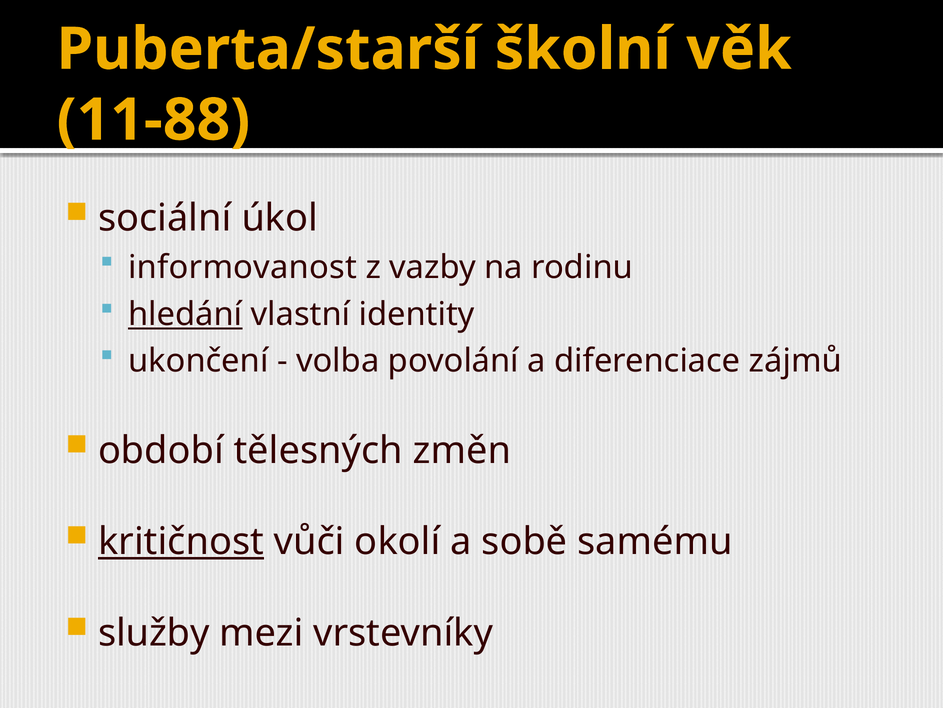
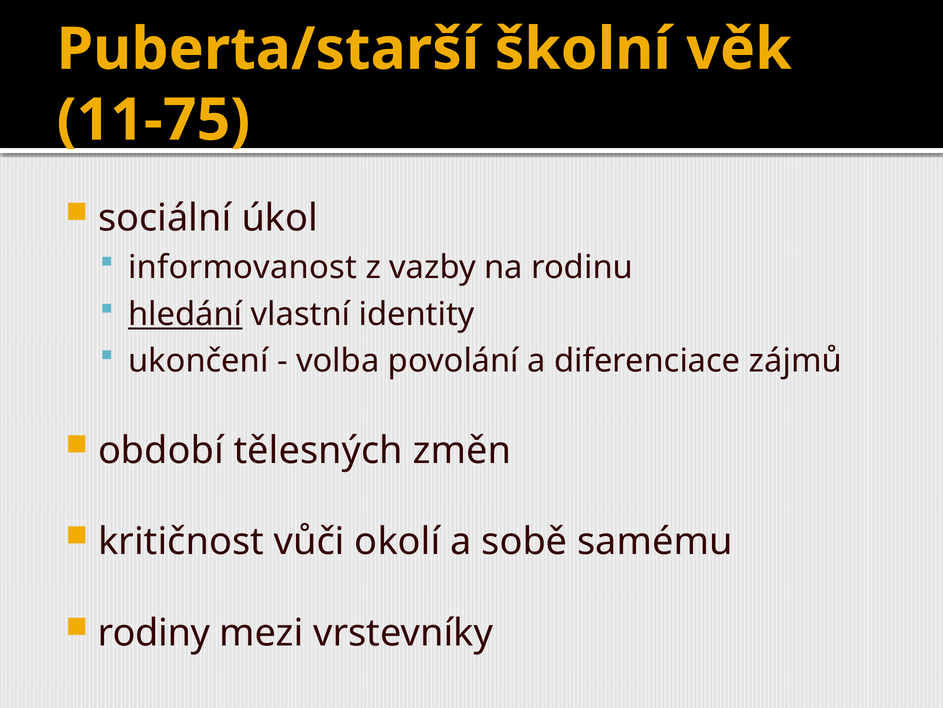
11-88: 11-88 -> 11-75 (153, 120)
kritičnost underline: present -> none (181, 541)
služby: služby -> rodiny (154, 632)
